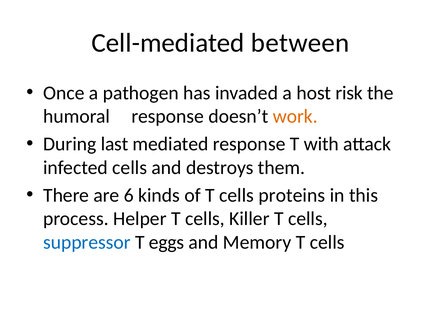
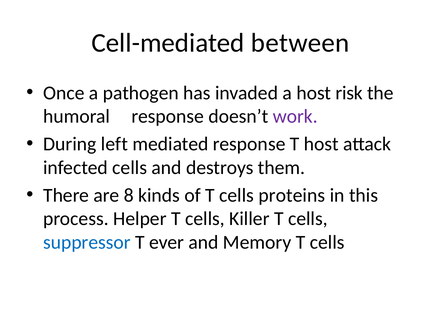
work colour: orange -> purple (295, 116)
last: last -> left (114, 144)
T with: with -> host (321, 144)
6: 6 -> 8 (129, 195)
eggs: eggs -> ever (167, 242)
